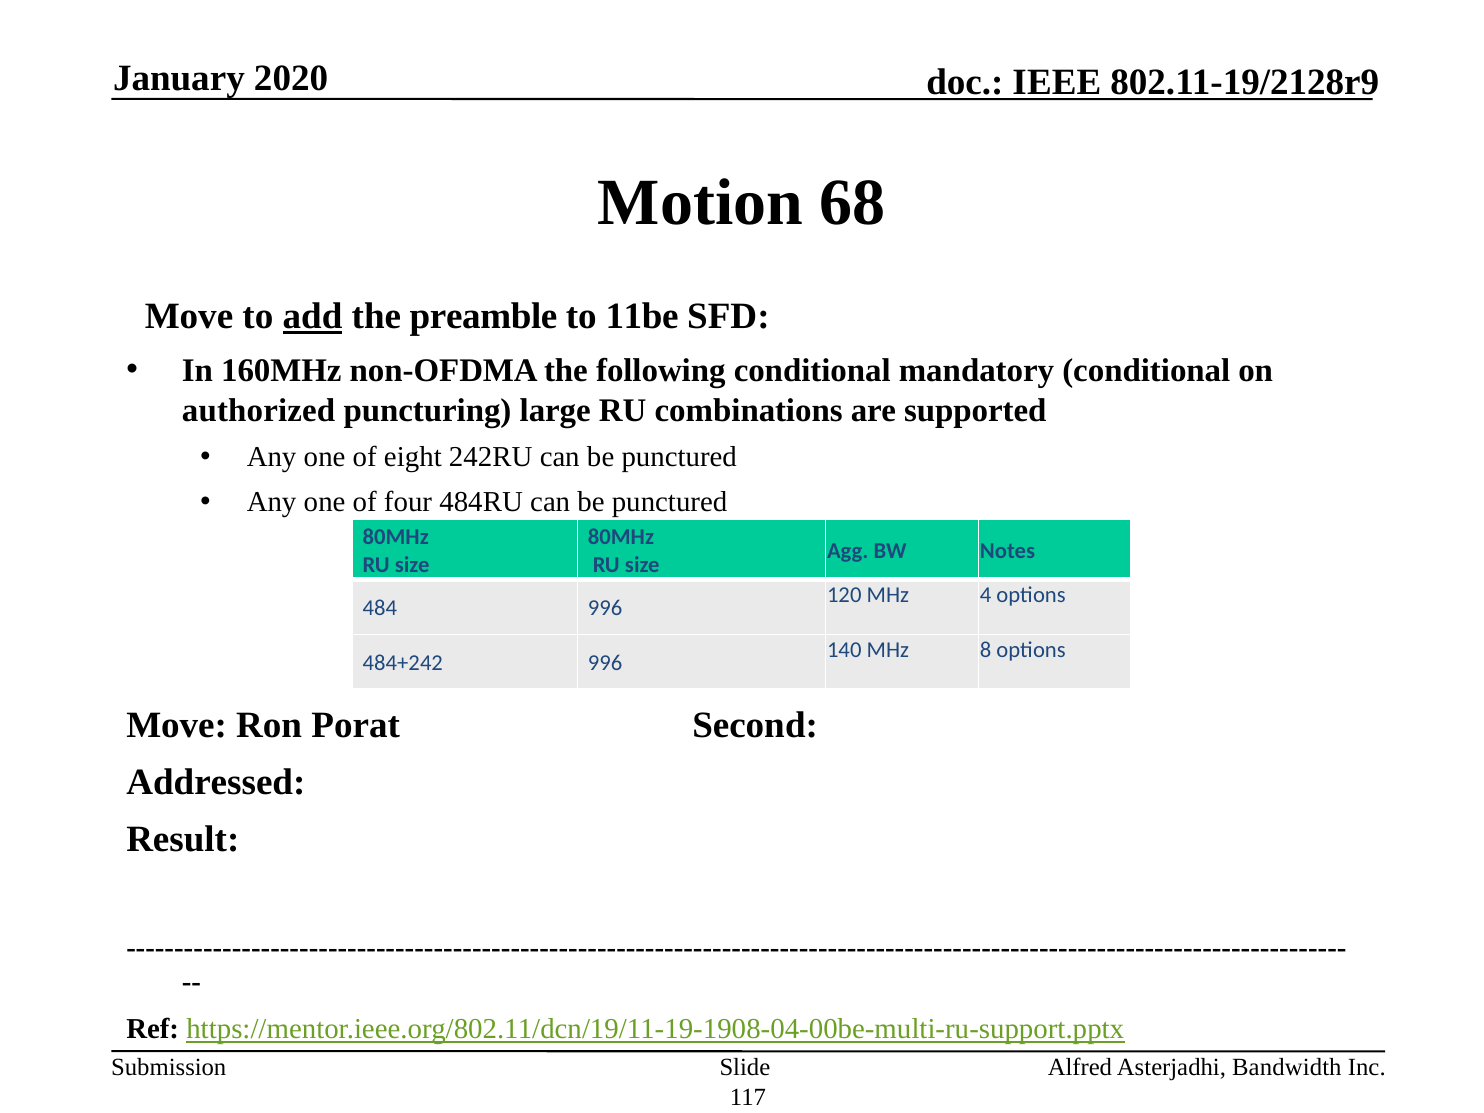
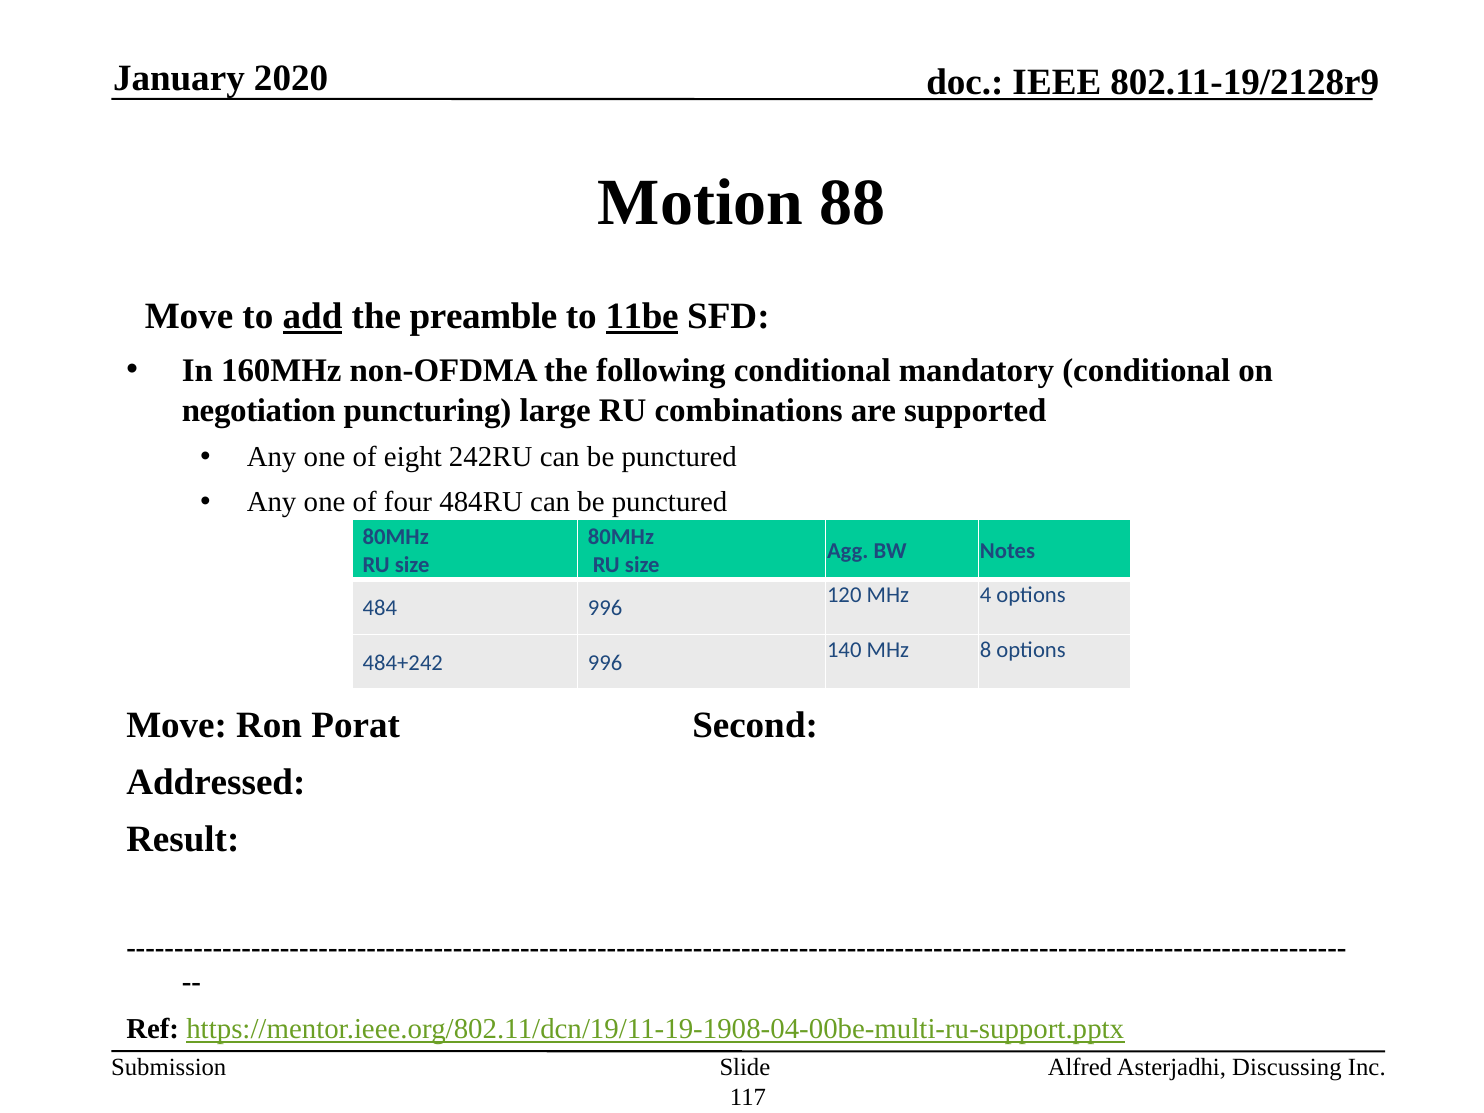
68: 68 -> 88 (852, 202)
11be underline: none -> present (642, 317)
authorized: authorized -> negotiation (259, 410)
Bandwidth: Bandwidth -> Discussing (1287, 1067)
